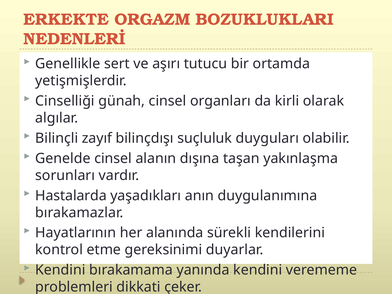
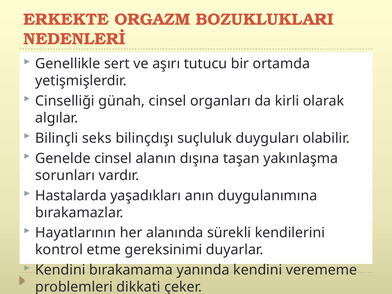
zayıf: zayıf -> seks (97, 138)
